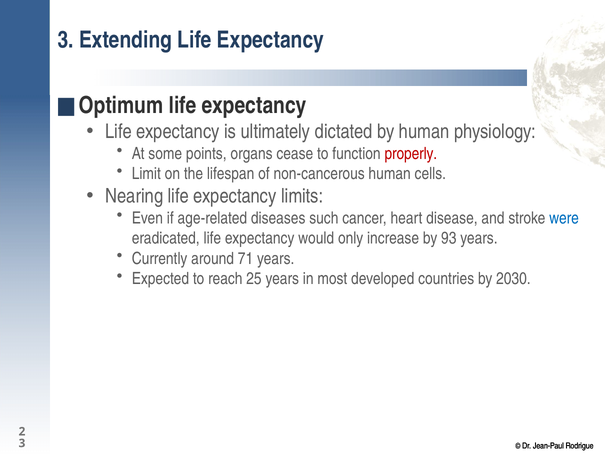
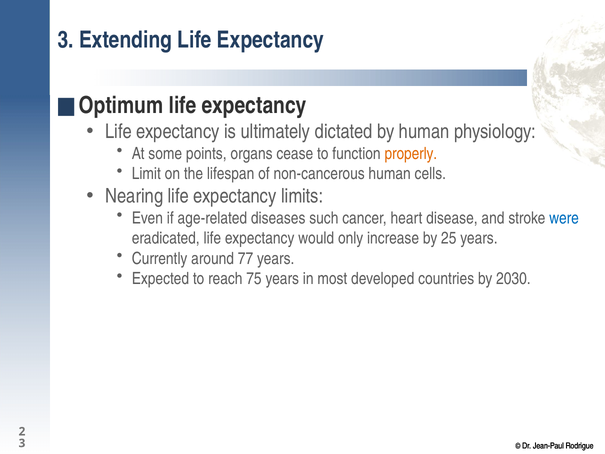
properly colour: red -> orange (411, 153)
93: 93 -> 25 (449, 238)
71: 71 -> 77 (246, 258)
25: 25 -> 75 (254, 279)
